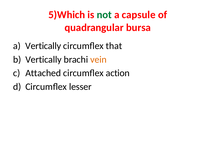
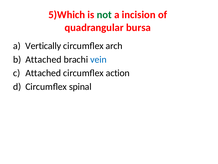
capsule: capsule -> incision (139, 15)
that: that -> arch (114, 46)
Vertically: Vertically -> Attached (43, 59)
vein colour: orange -> blue (98, 59)
lesser: lesser -> spinal (80, 86)
